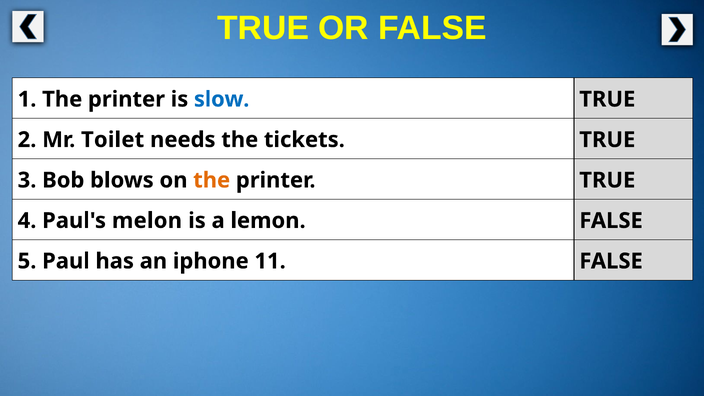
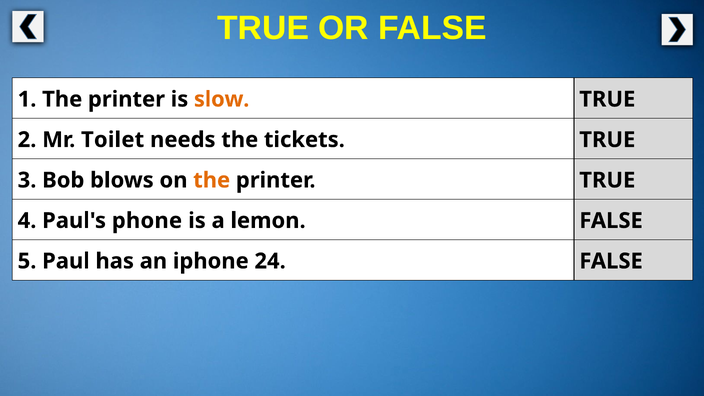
slow colour: blue -> orange (222, 99)
melon: melon -> phone (147, 221)
11: 11 -> 24 (270, 261)
